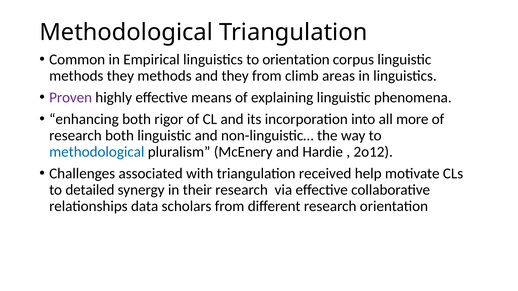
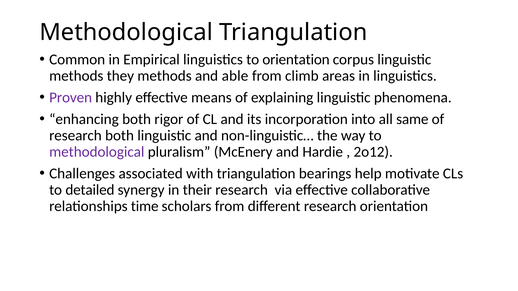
and they: they -> able (235, 76)
more: more -> same (412, 119)
methodological colour: blue -> purple (97, 152)
received: received -> bearings (325, 174)
data: data -> time (145, 206)
